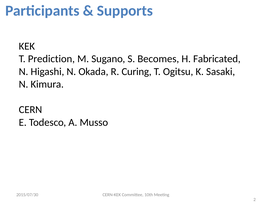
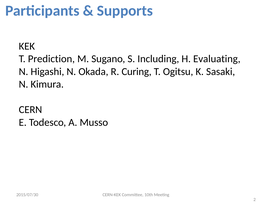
Becomes: Becomes -> Including (158, 59)
Fabricated: Fabricated -> Evaluating (217, 59)
